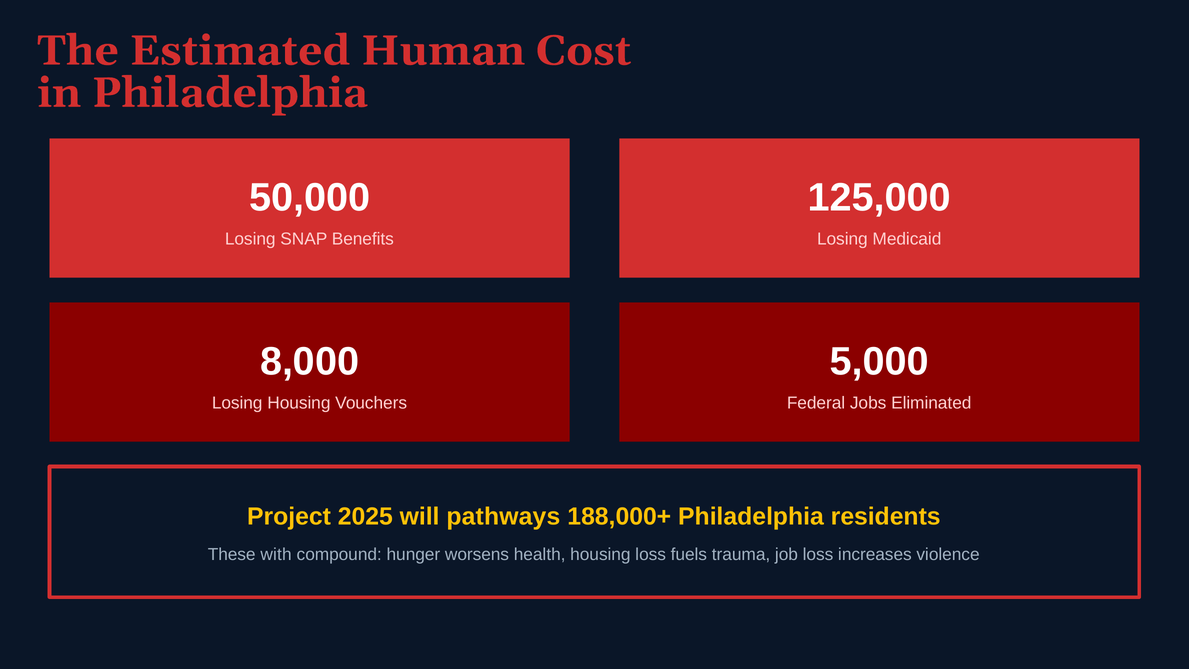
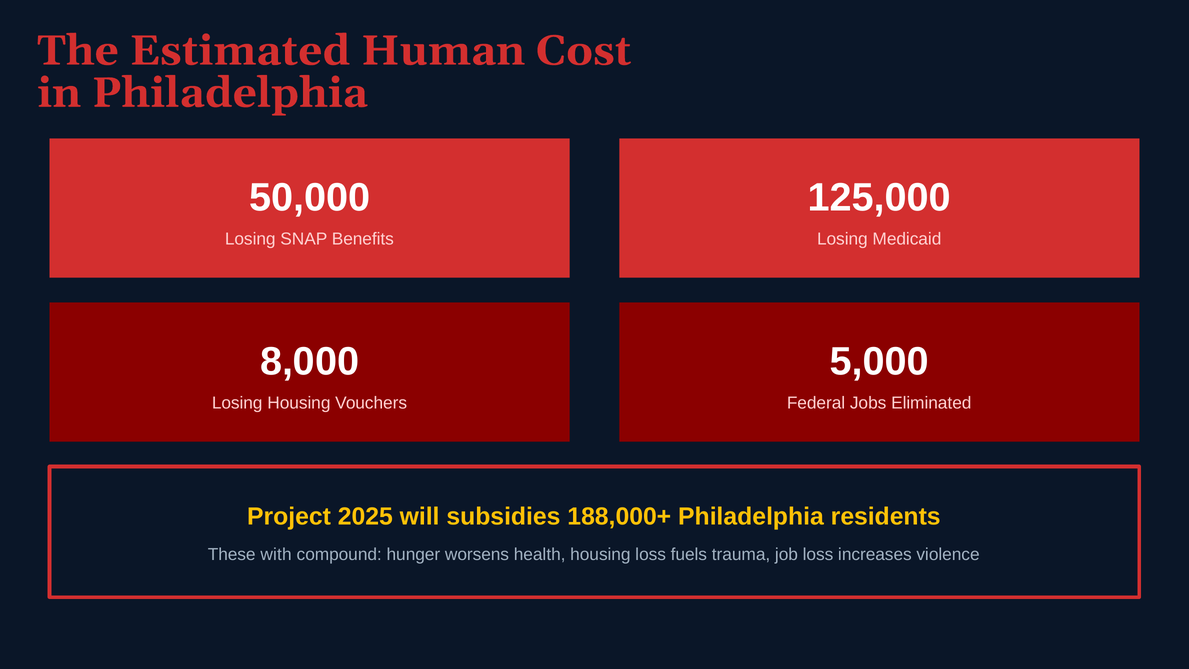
pathways: pathways -> subsidies (503, 516)
